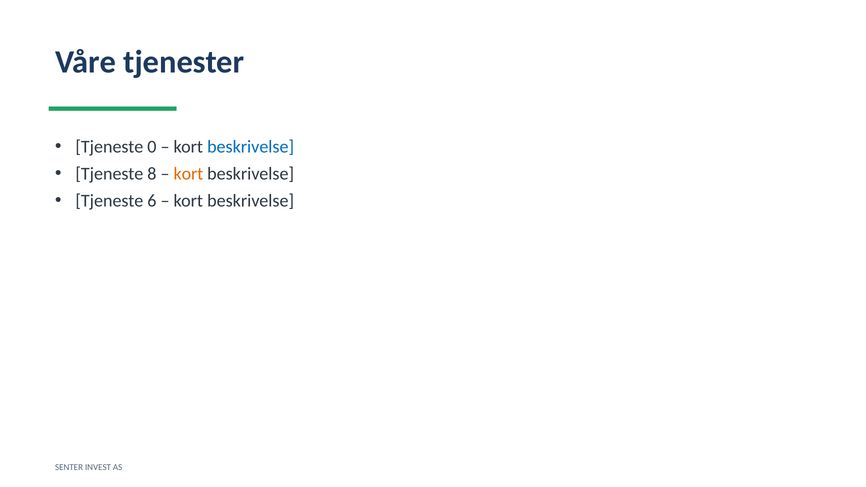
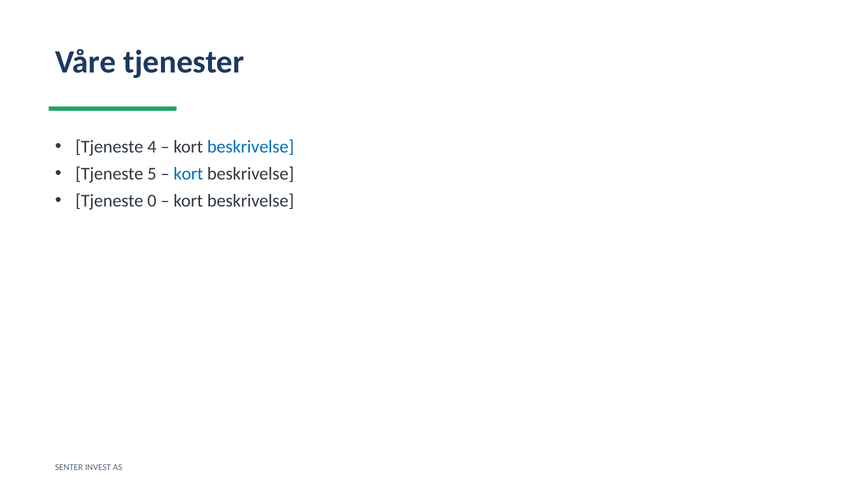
0: 0 -> 4 (152, 147)
8: 8 -> 5 (152, 174)
kort colour: orange -> blue (188, 174)
6: 6 -> 0 (152, 201)
